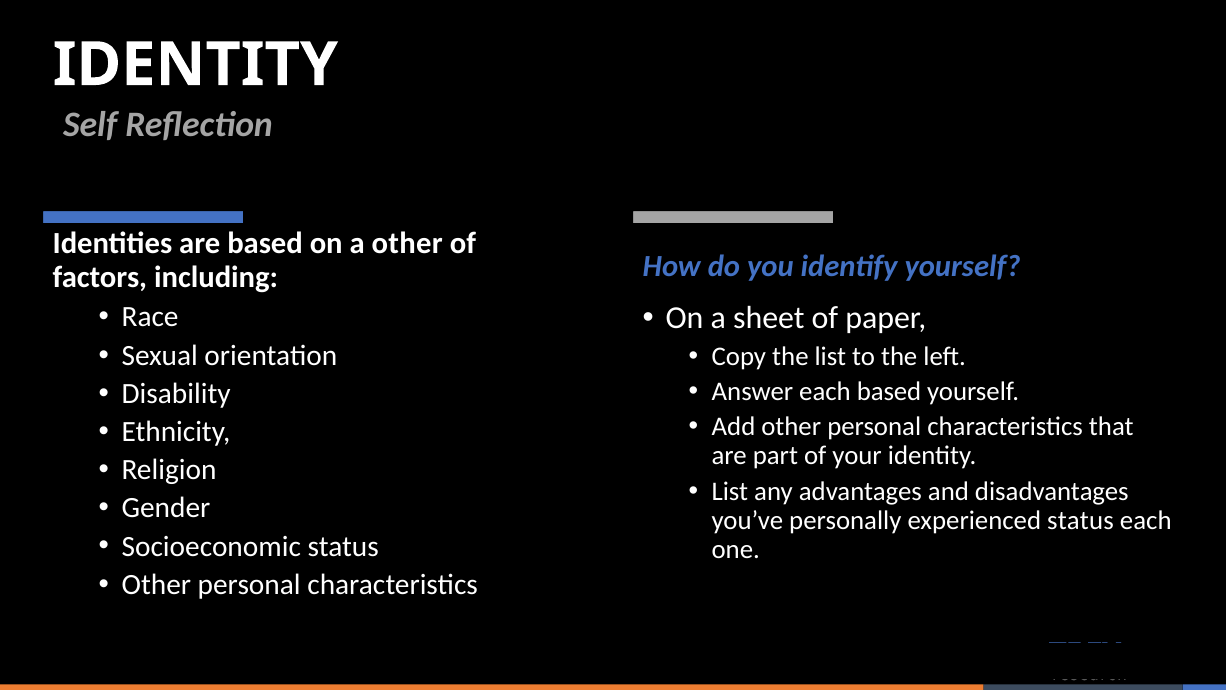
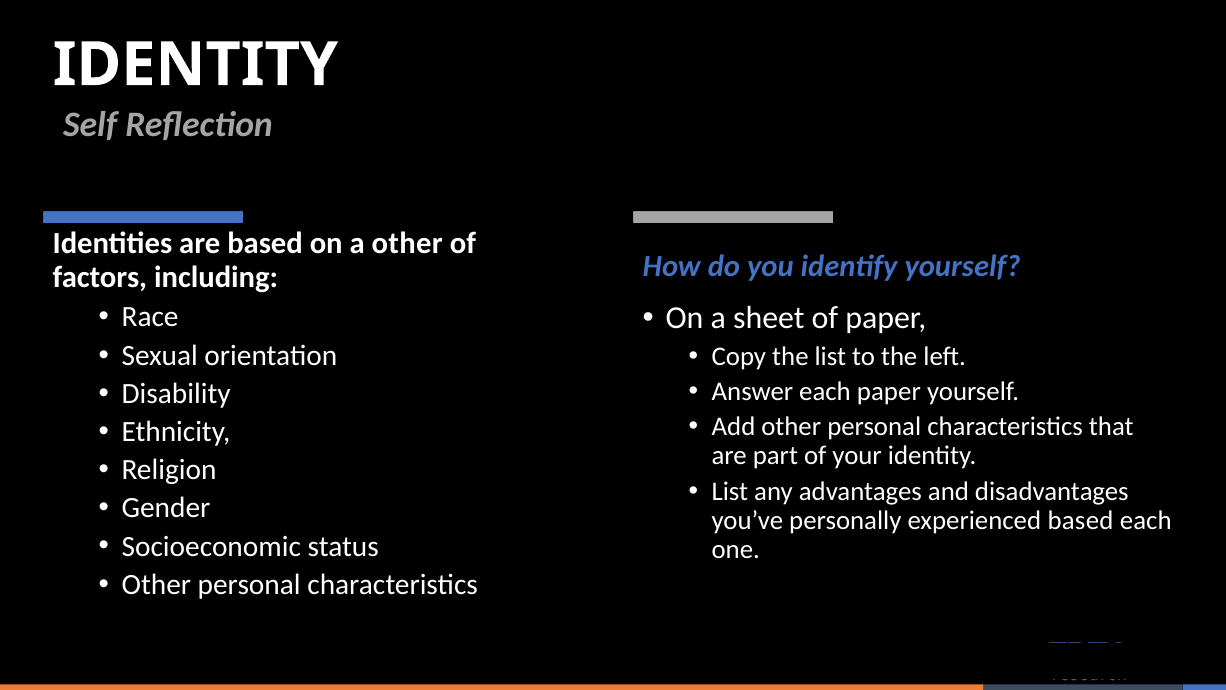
each based: based -> paper (889, 391)
experienced status: status -> based (1080, 520)
